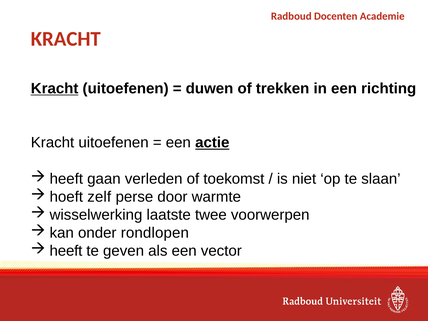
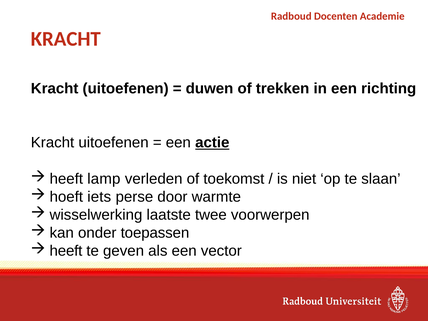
Kracht underline: present -> none (55, 89)
gaan: gaan -> lamp (104, 179)
zelf: zelf -> iets (99, 197)
rondlopen: rondlopen -> toepassen (155, 233)
